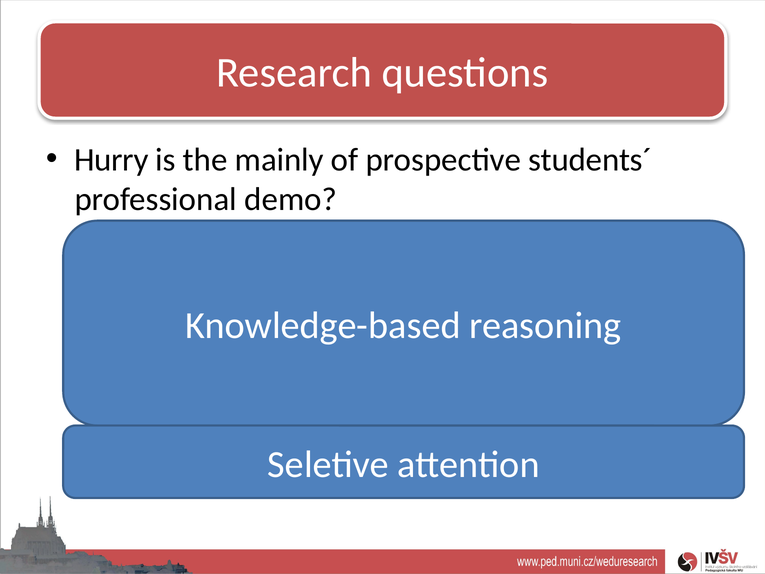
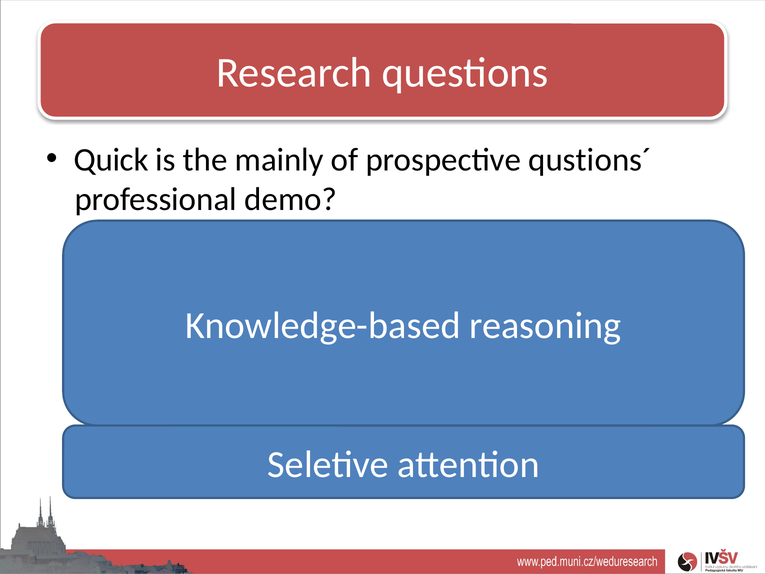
Hurry: Hurry -> Quick (111, 160)
students´: students´ -> qustions´ (590, 160)
